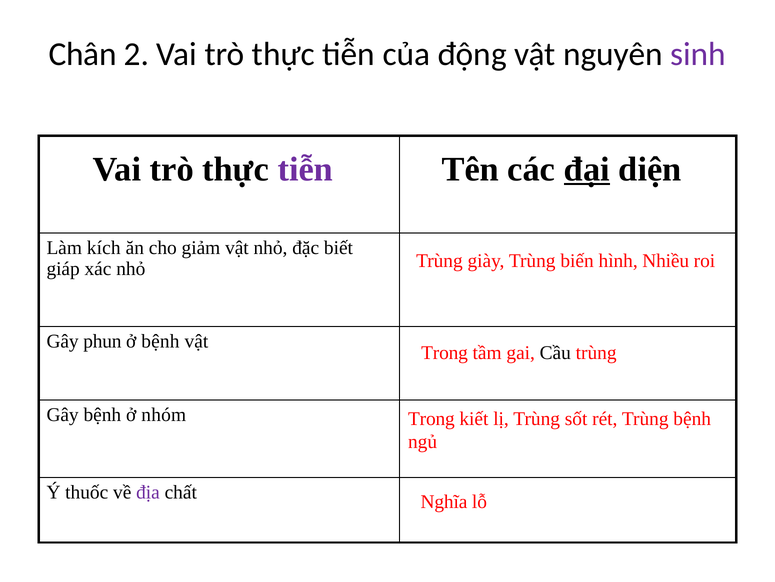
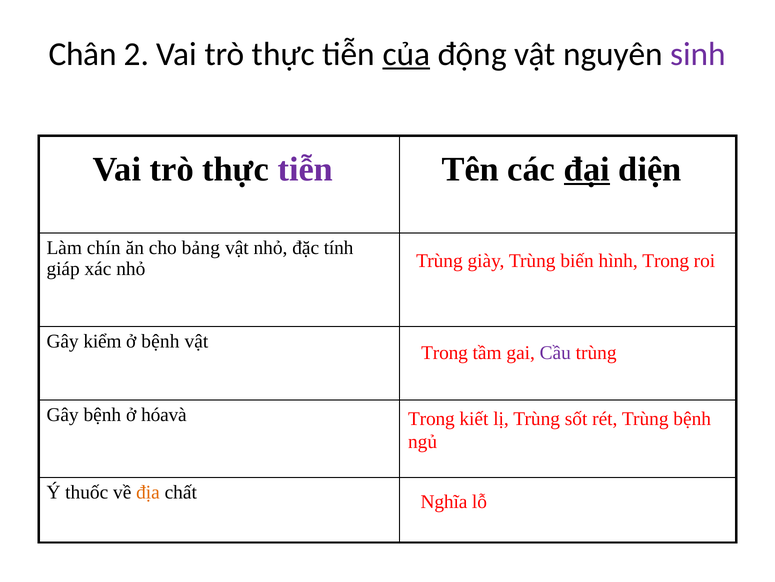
của underline: none -> present (406, 54)
kích: kích -> chín (104, 247)
giảm: giảm -> bảng (201, 247)
biết: biết -> tính (339, 247)
hình Nhiều: Nhiều -> Trong (666, 261)
phun: phun -> kiểm (102, 341)
Cầu colour: black -> purple (555, 353)
nhóm: nhóm -> hóavà (164, 414)
địa colour: purple -> orange (148, 492)
